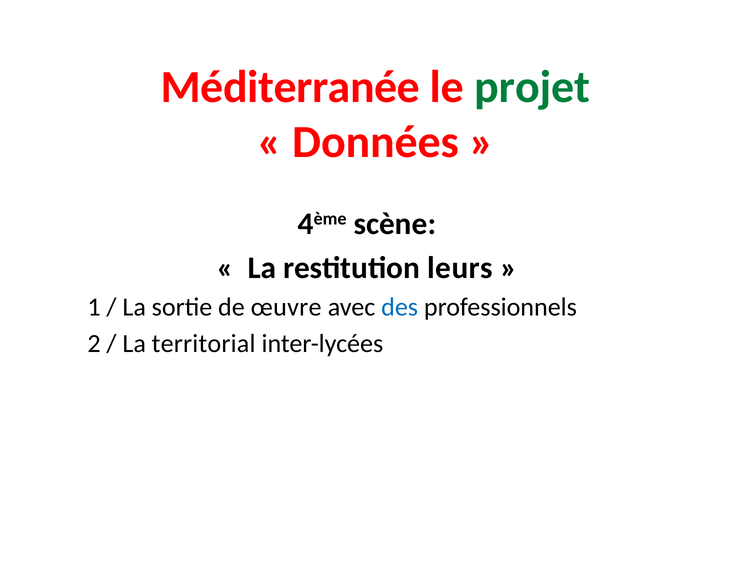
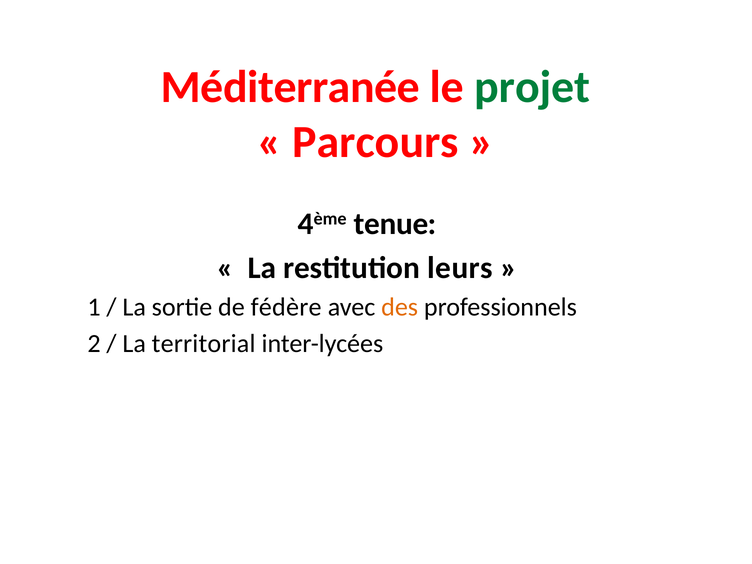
Données: Données -> Parcours (376, 142)
scène: scène -> tenue (395, 224)
œuvre: œuvre -> fédère (286, 307)
des colour: blue -> orange (400, 307)
